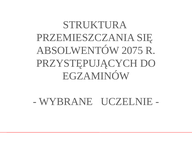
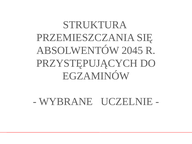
2075: 2075 -> 2045 (132, 50)
